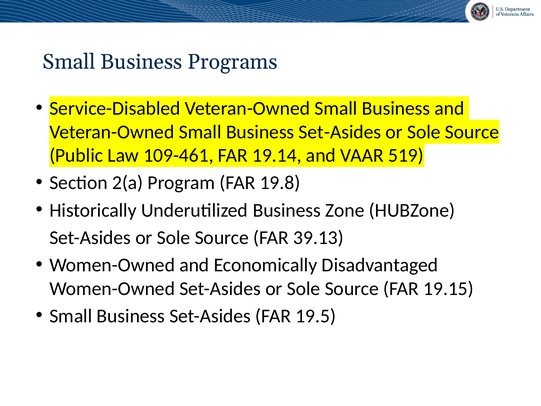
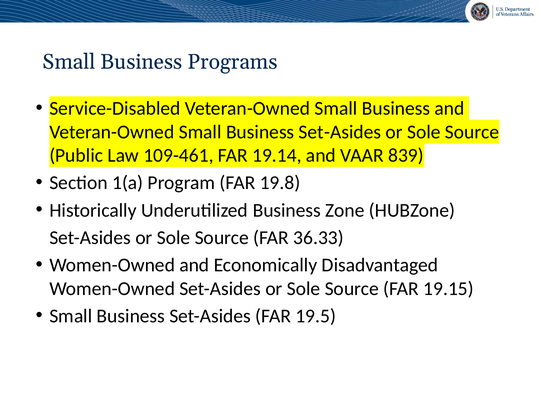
519: 519 -> 839 (406, 155)
2(a: 2(a -> 1(a (128, 183)
39.13: 39.13 -> 36.33 (319, 237)
